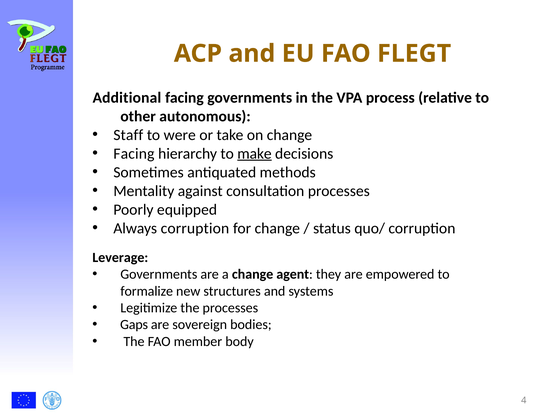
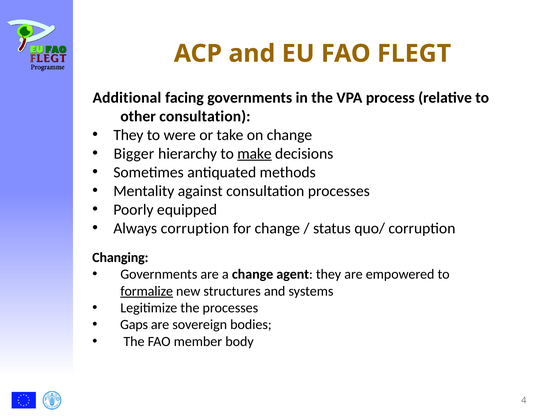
other autonomous: autonomous -> consultation (205, 116)
Staff: Staff -> They (128, 135)
Facing: Facing -> Bigger (134, 154)
Leverage: Leverage -> Changing (120, 257)
formalize underline: none -> present (147, 291)
